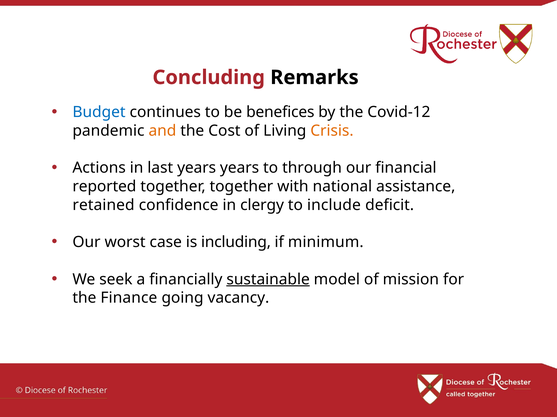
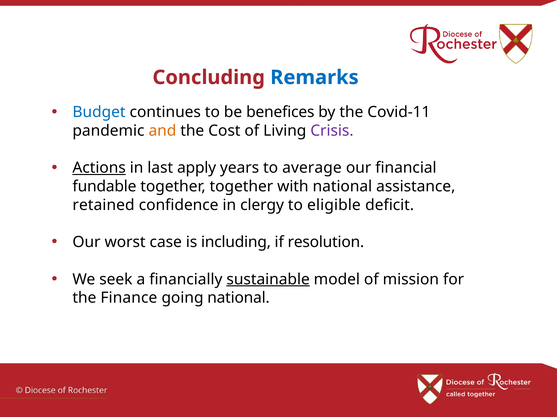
Remarks colour: black -> blue (314, 78)
Covid-12: Covid-12 -> Covid-11 (399, 112)
Crisis colour: orange -> purple (332, 131)
Actions underline: none -> present (99, 168)
last years: years -> apply (197, 168)
through: through -> average (312, 168)
reported: reported -> fundable (104, 187)
include: include -> eligible (334, 205)
minimum: minimum -> resolution (326, 243)
going vacancy: vacancy -> national (238, 298)
